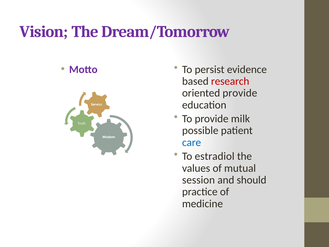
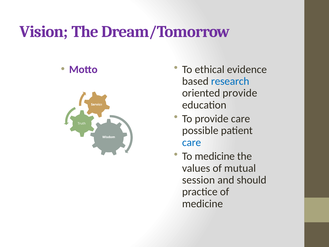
persist: persist -> ethical (210, 69)
research colour: red -> blue (230, 81)
provide milk: milk -> care (241, 119)
To estradiol: estradiol -> medicine (215, 156)
